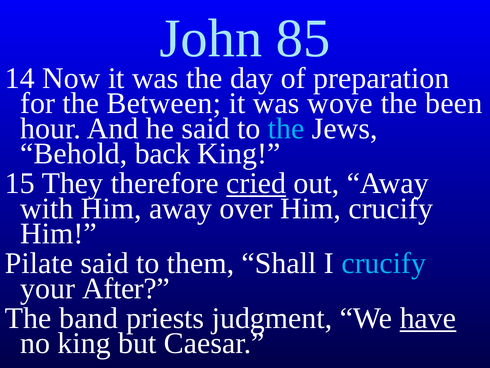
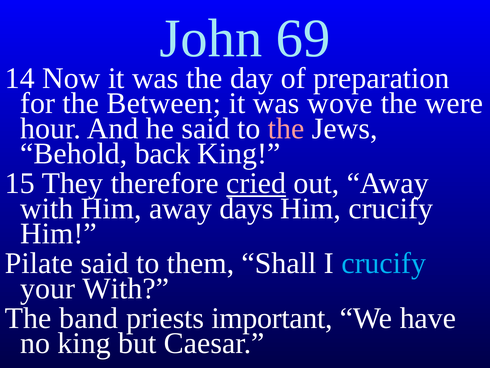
85: 85 -> 69 (303, 39)
been: been -> were (454, 103)
the colour: light blue -> pink (286, 128)
over: over -> days (246, 208)
your After: After -> With (126, 288)
judgment: judgment -> important (272, 318)
have underline: present -> none (428, 318)
